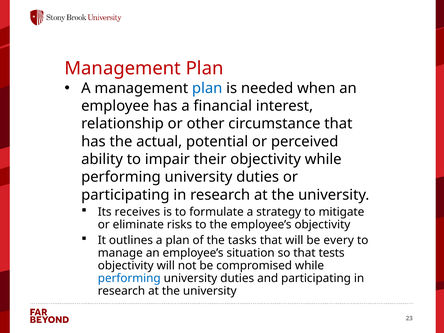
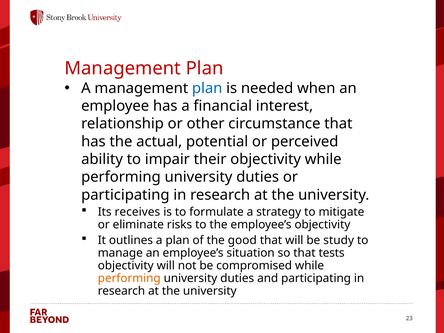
tasks: tasks -> good (242, 240)
every: every -> study (339, 240)
performing colour: blue -> orange (129, 278)
